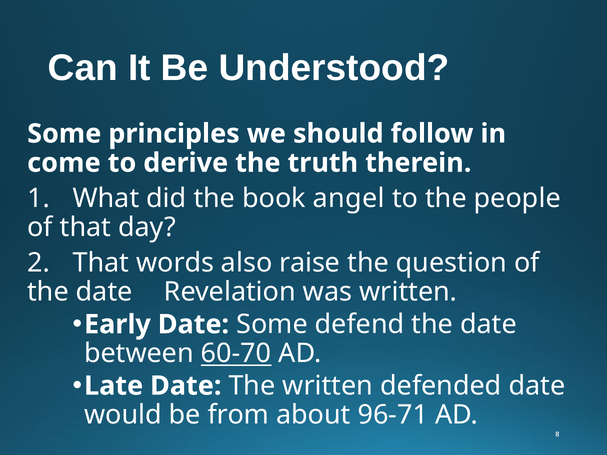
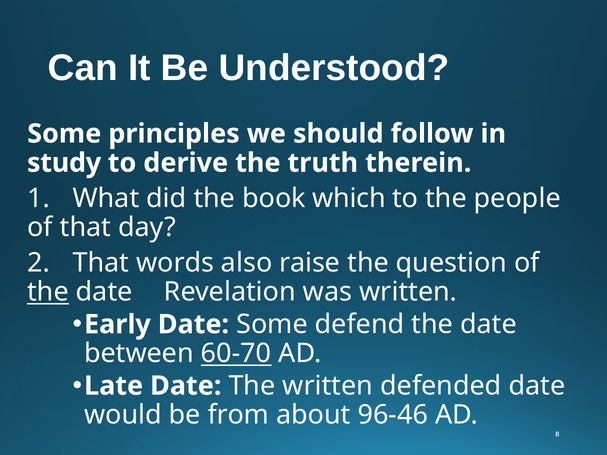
come: come -> study (64, 163)
angel: angel -> which (349, 198)
the underline: none -> present (48, 292)
96-71: 96-71 -> 96-46 (393, 415)
